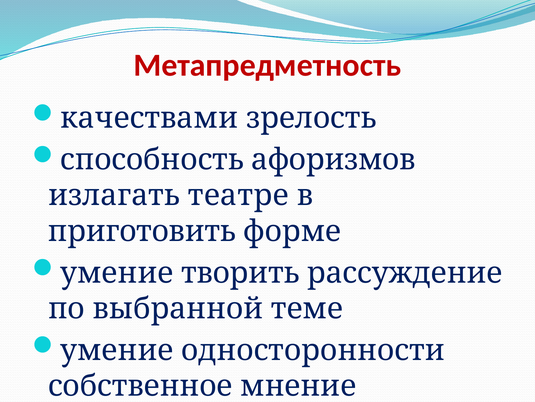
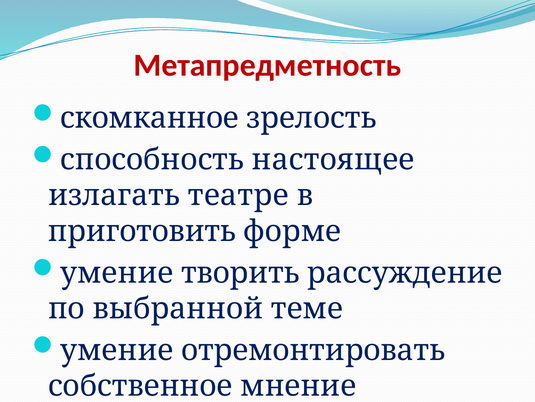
качествами: качествами -> скомканное (149, 118)
афоризмов: афоризмов -> настоящее (333, 159)
односторонности: односторонности -> отремонтировать (313, 350)
